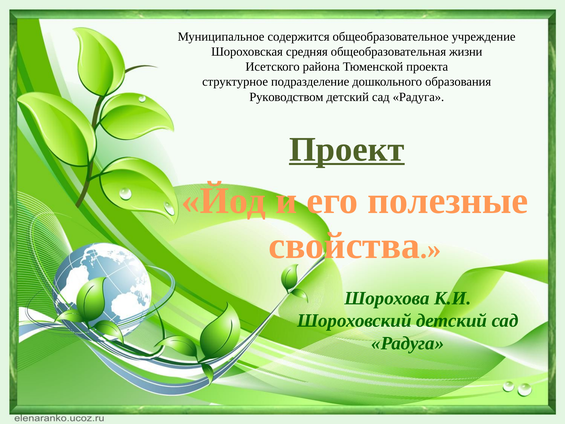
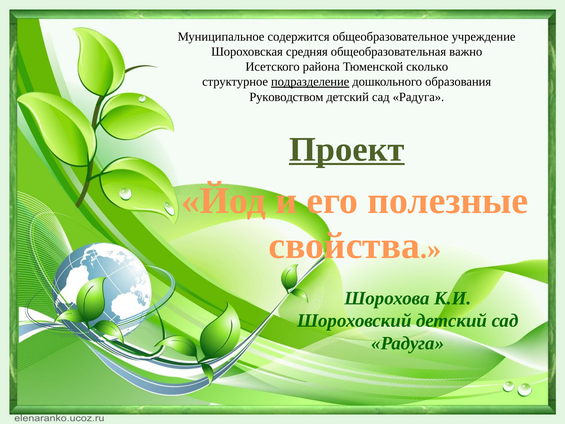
жизни: жизни -> важно (466, 52)
проекта: проекта -> сколько (427, 67)
подразделение underline: none -> present (310, 82)
